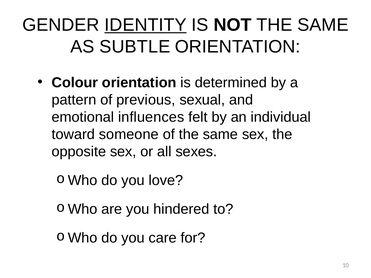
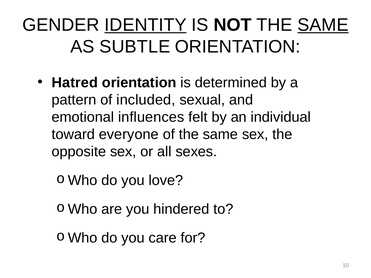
SAME underline: none -> present (323, 25)
Colour: Colour -> Hatred (75, 83)
previous: previous -> included (146, 100)
someone: someone -> everyone (129, 134)
